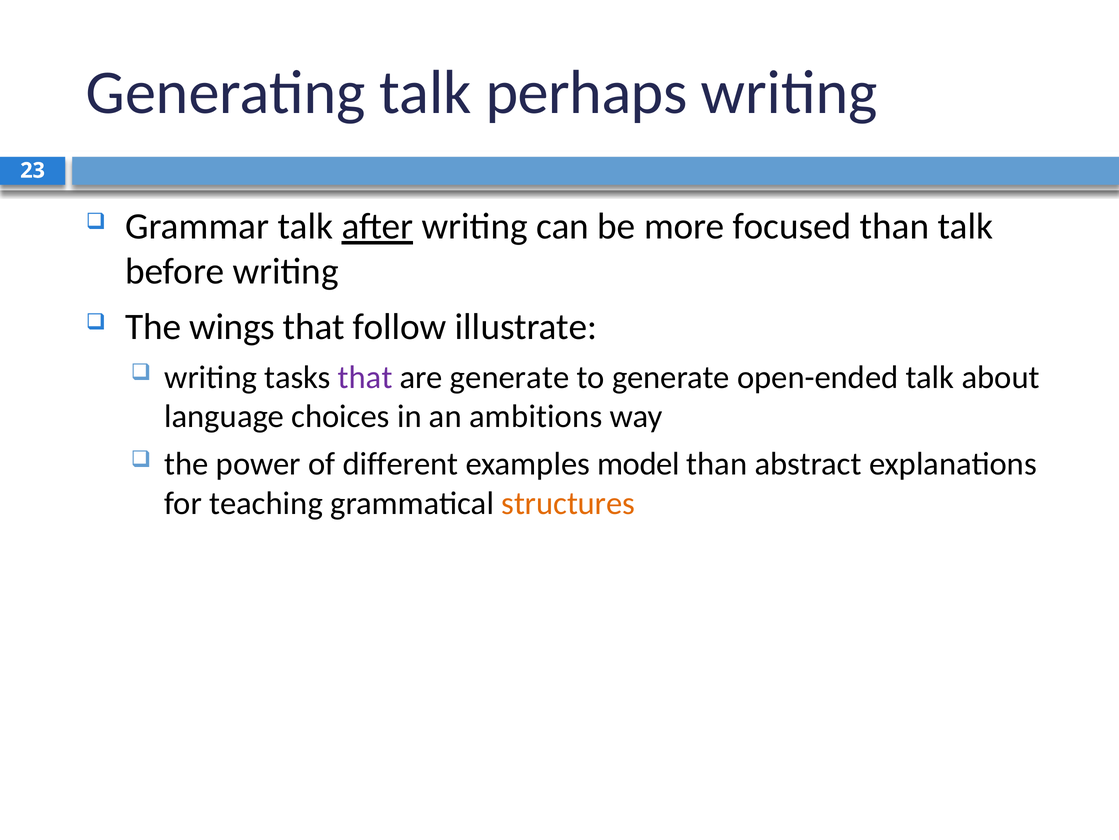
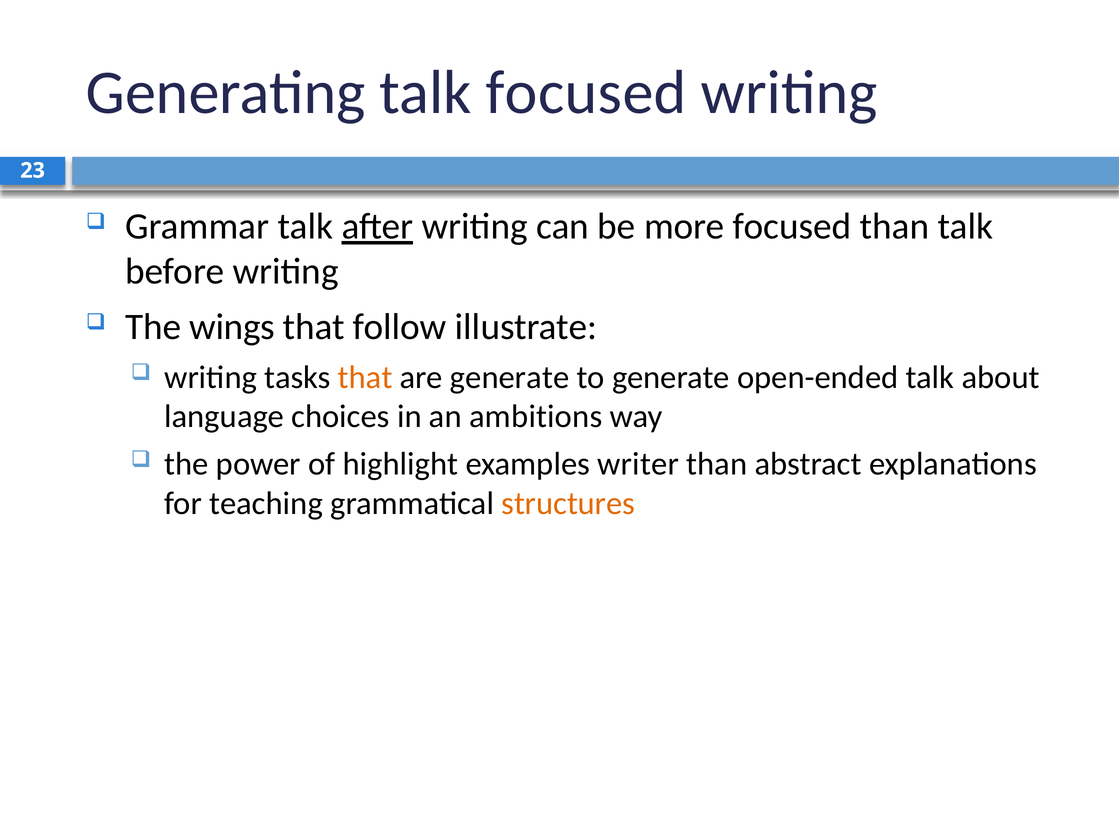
talk perhaps: perhaps -> focused (586, 93)
that colour: purple -> orange (365, 377)
different: different -> highlight (400, 464)
model: model -> writer (638, 464)
